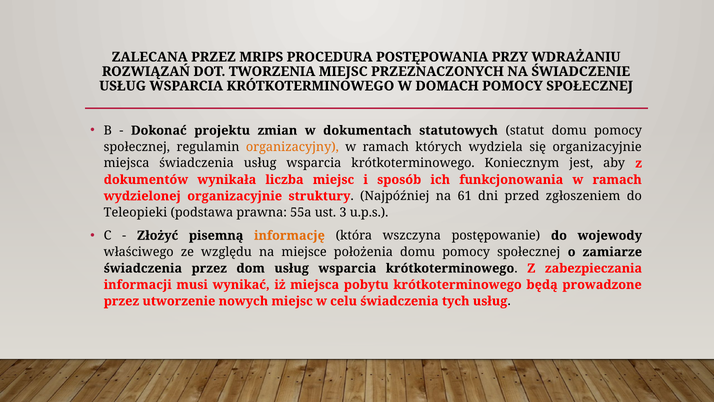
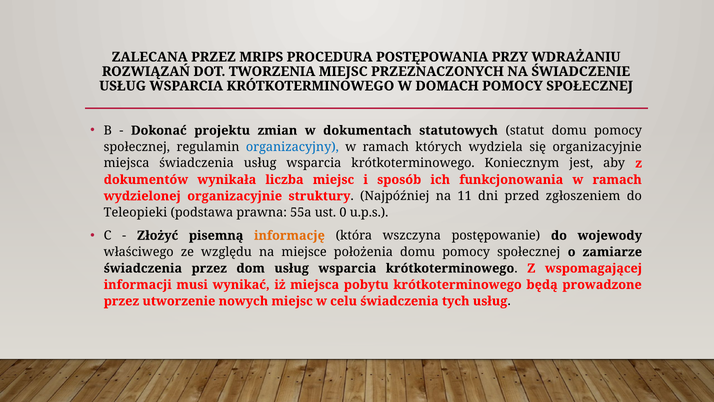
organizacyjny colour: orange -> blue (292, 147)
61: 61 -> 11 (465, 196)
3: 3 -> 0 (343, 212)
zabezpieczania: zabezpieczania -> wspomagającej (594, 268)
